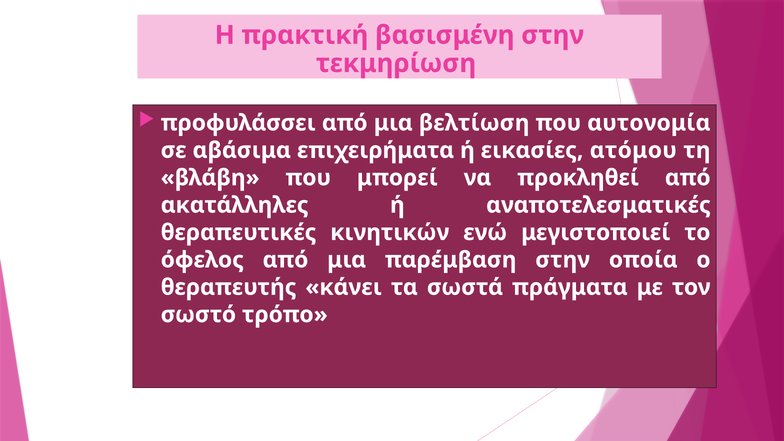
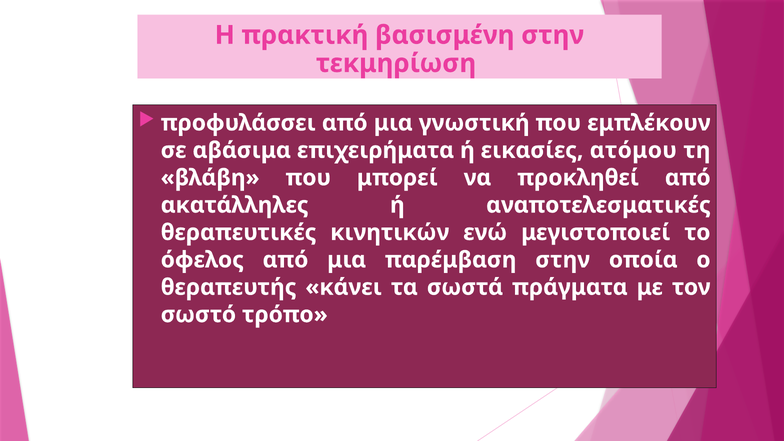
βελτίωση: βελτίωση -> γνωστική (474, 123)
αυτονομία: αυτονομία -> εμπλέκουν (649, 123)
